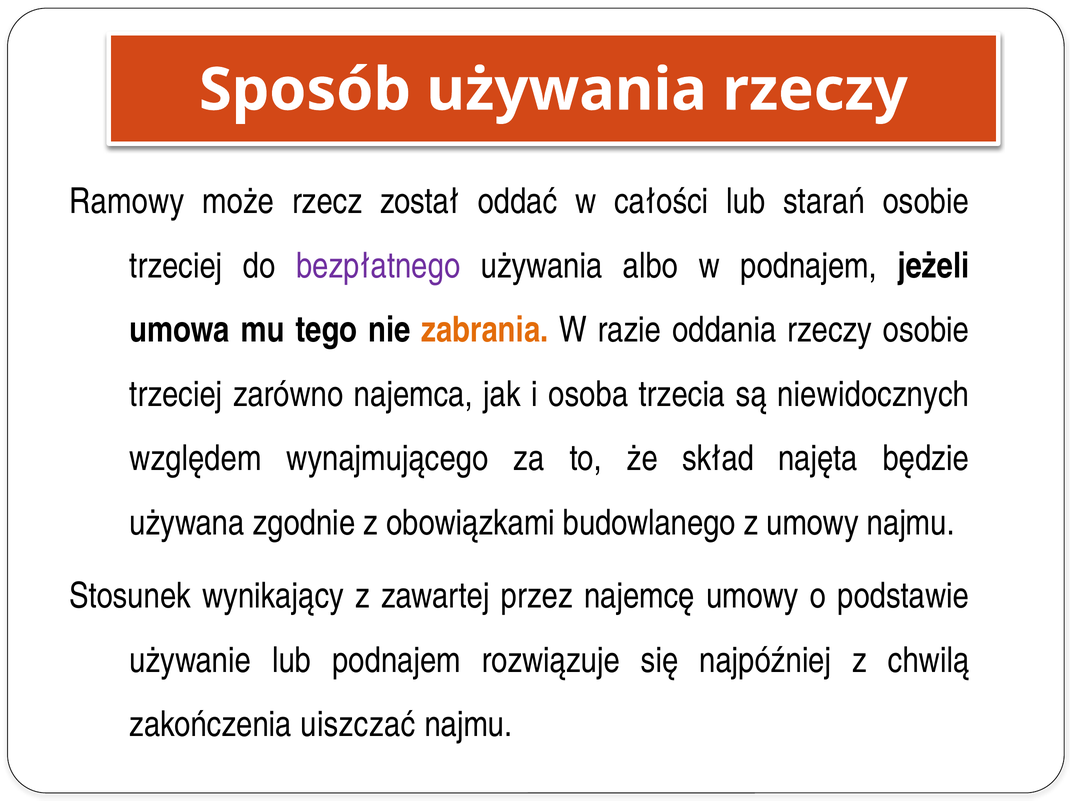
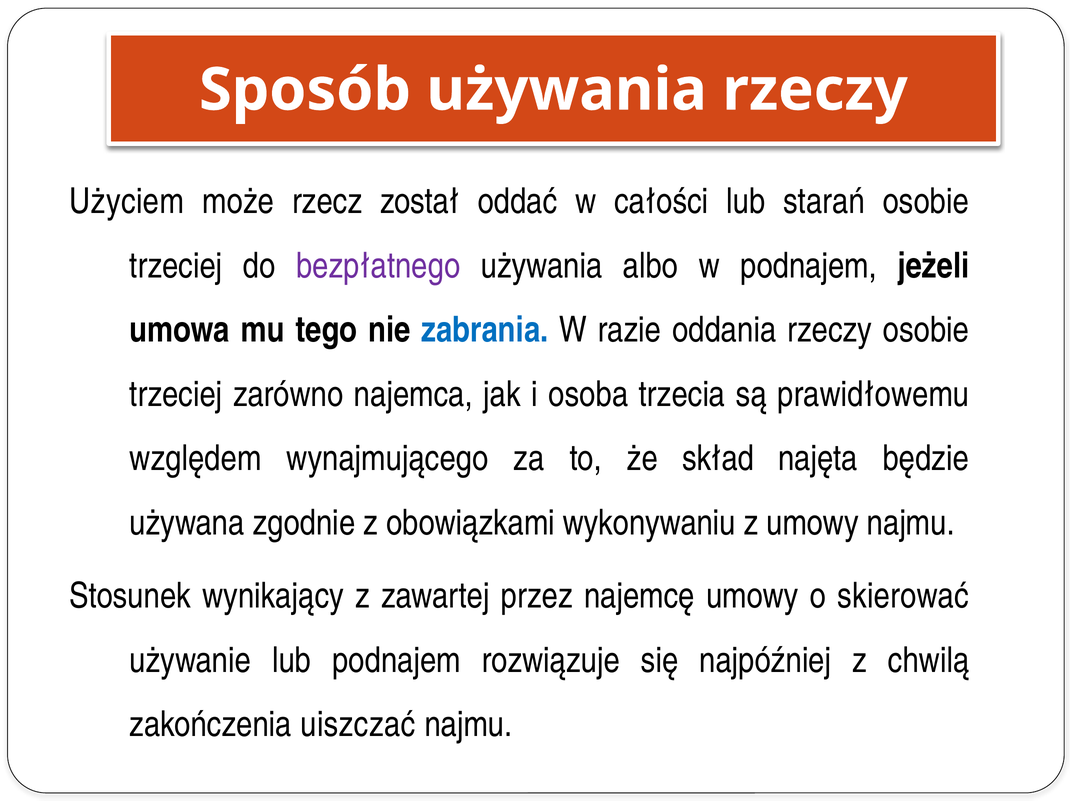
Ramowy: Ramowy -> Użyciem (127, 201)
zabrania colour: orange -> blue (485, 330)
niewidocznych: niewidocznych -> prawidłowemu (873, 394)
budowlanego: budowlanego -> wykonywaniu (649, 523)
podstawie: podstawie -> skierować (903, 596)
